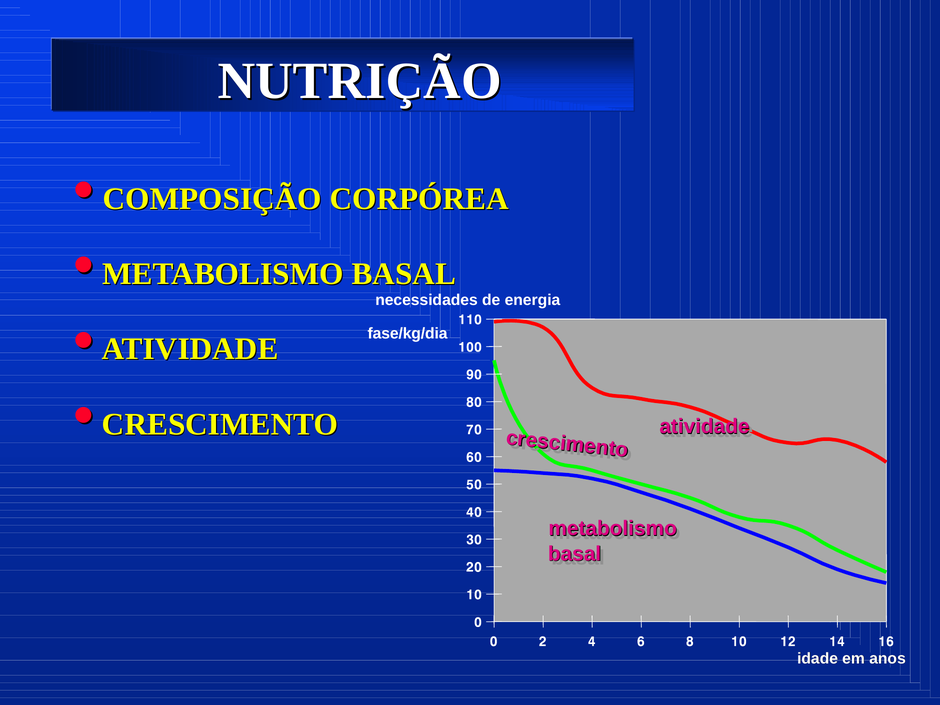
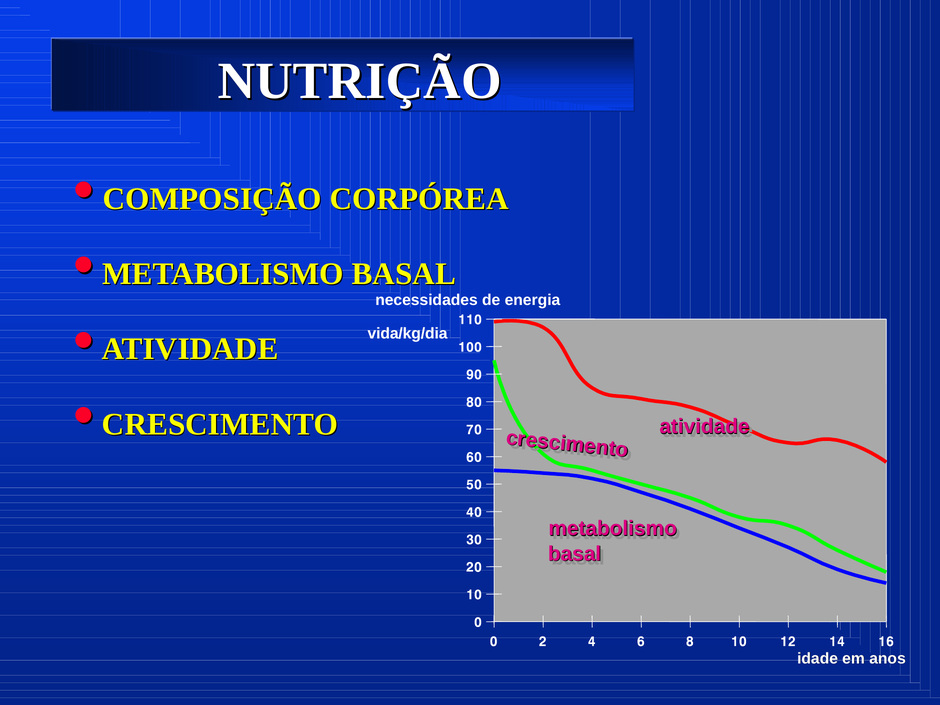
fase/kg/dia: fase/kg/dia -> vida/kg/dia (408, 334)
